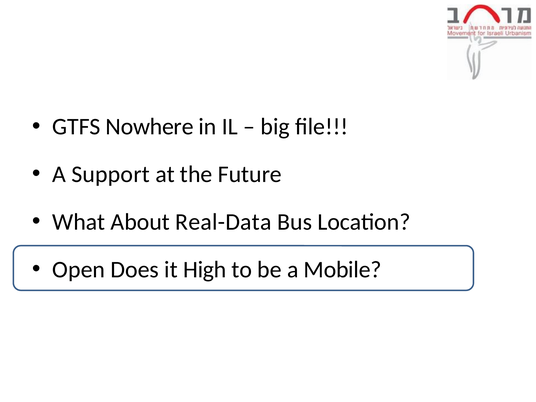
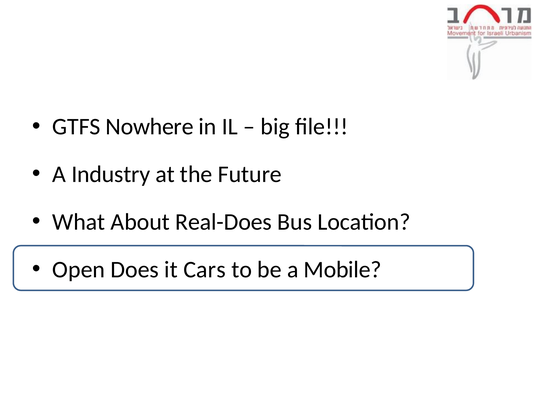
Support: Support -> Industry (111, 174)
Real-Data: Real-Data -> Real-Does (224, 222)
High: High -> Cars (205, 270)
